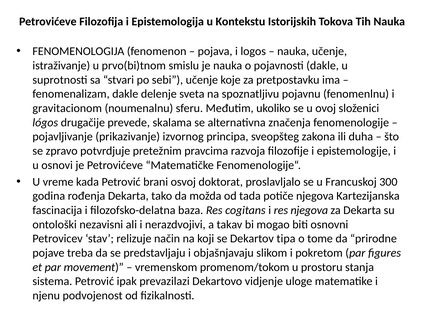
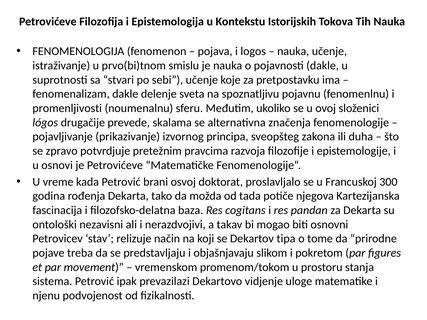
gravitacionom: gravitacionom -> promenljivosti (67, 108)
res njegova: njegova -> pandan (309, 210)
